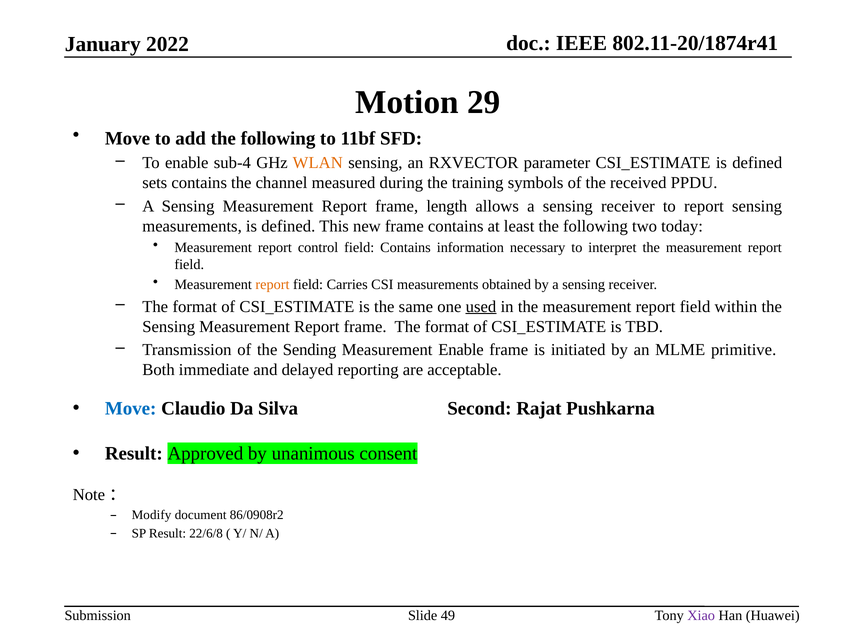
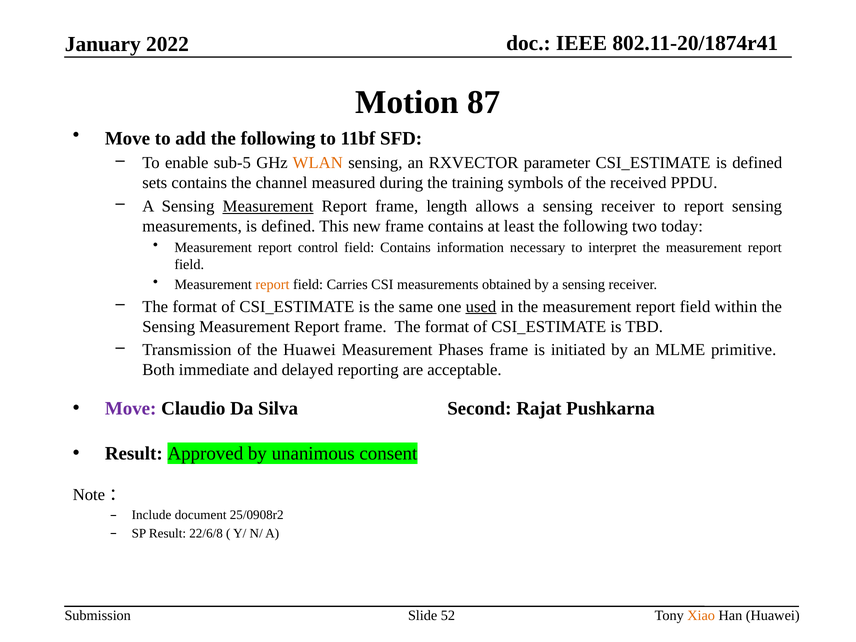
29: 29 -> 87 (484, 102)
sub-4: sub-4 -> sub-5 (232, 163)
Measurement underline: none -> present (268, 206)
the Sending: Sending -> Huawei (309, 350)
Measurement Enable: Enable -> Phases (461, 350)
Move colour: blue -> purple (131, 408)
Modify: Modify -> Include (152, 515)
86/0908r2: 86/0908r2 -> 25/0908r2 (257, 515)
49: 49 -> 52 (448, 616)
Xiao colour: purple -> orange (701, 616)
